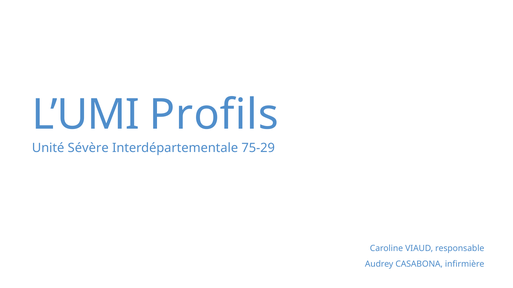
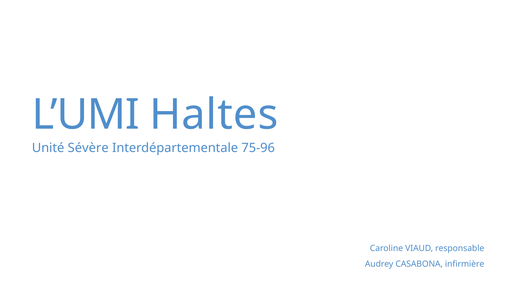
Profils: Profils -> Haltes (214, 115)
75-29: 75-29 -> 75-96 (258, 148)
